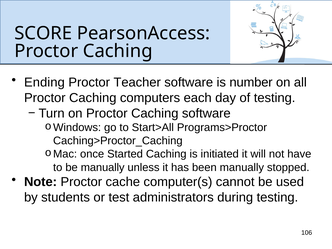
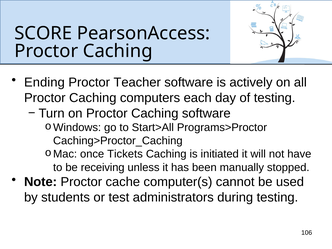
number: number -> actively (251, 82)
Started: Started -> Tickets (125, 154)
be manually: manually -> receiving (103, 167)
